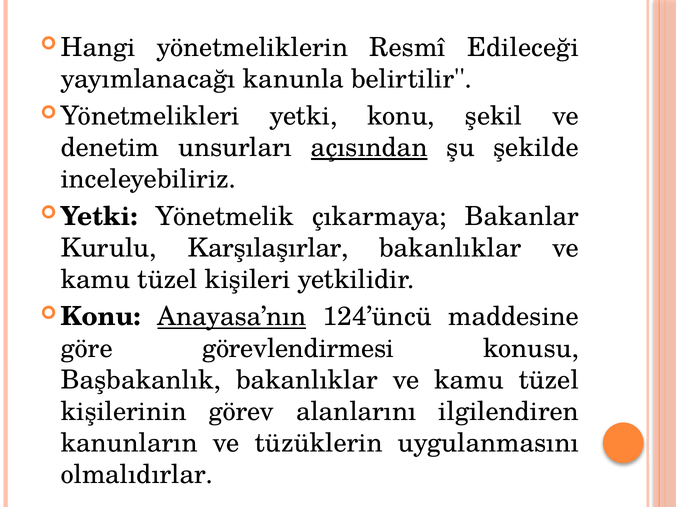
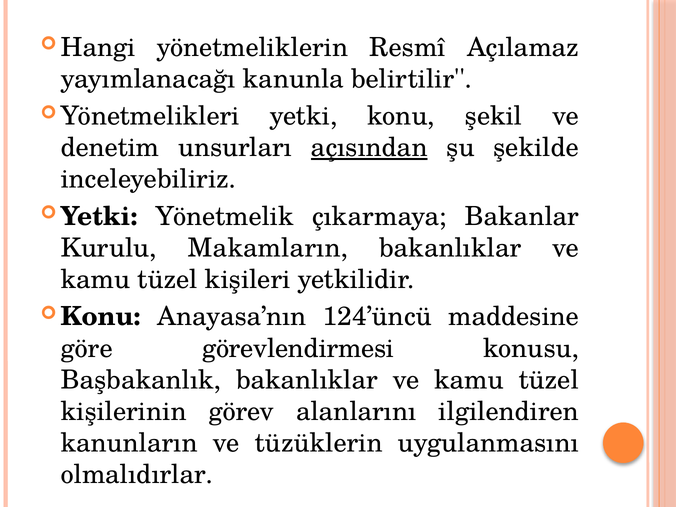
Edileceği: Edileceği -> Açılamaz (523, 47)
Karşılaşırlar: Karşılaşırlar -> Makamların (268, 248)
Anayasa’nın underline: present -> none (232, 317)
